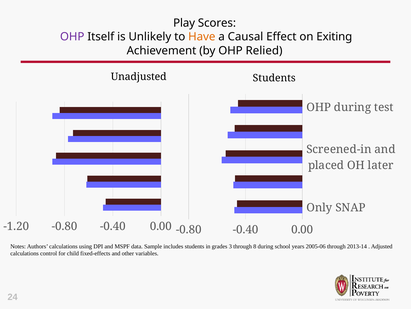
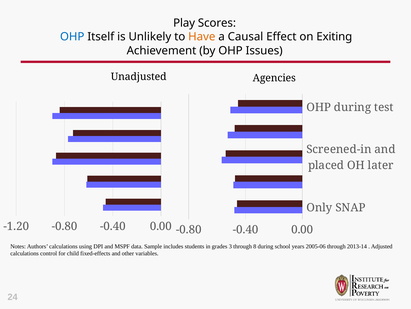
OHP colour: purple -> blue (72, 37)
Relied: Relied -> Issues (264, 51)
Unadjusted Students: Students -> Agencies (274, 78)
